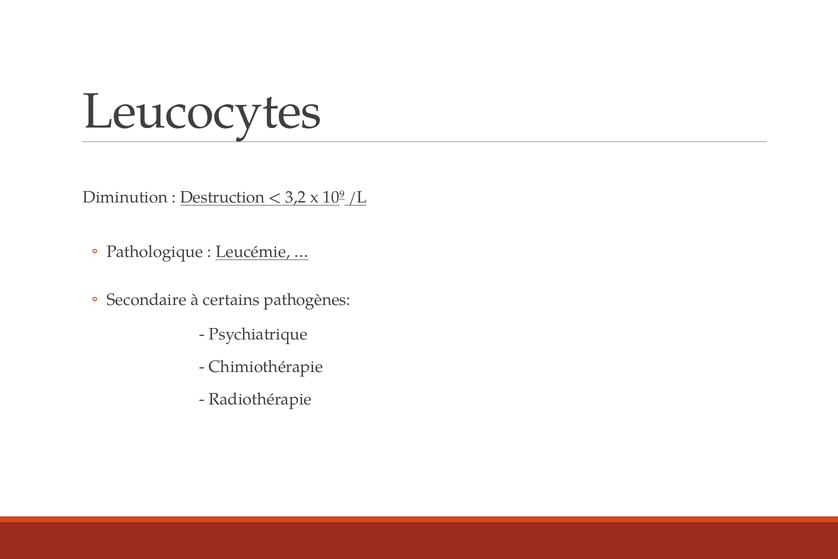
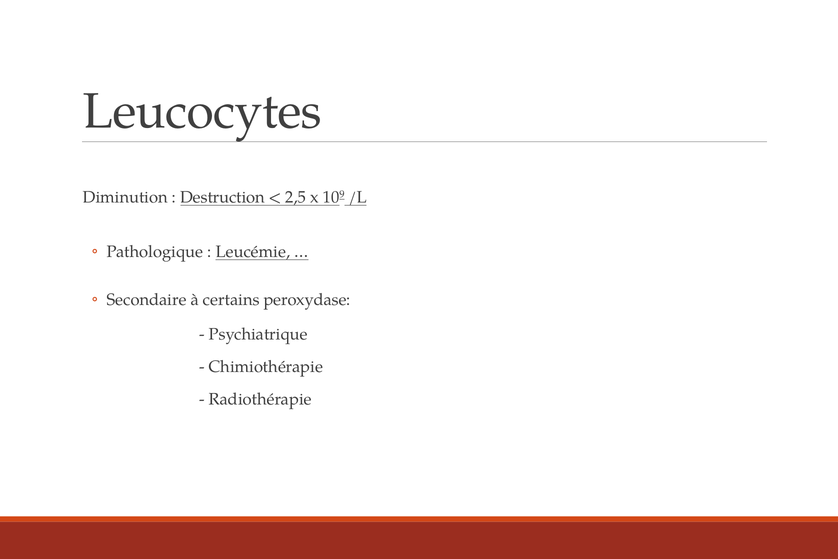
3,2: 3,2 -> 2,5 (296, 197)
pathogènes: pathogènes -> peroxydase (307, 300)
